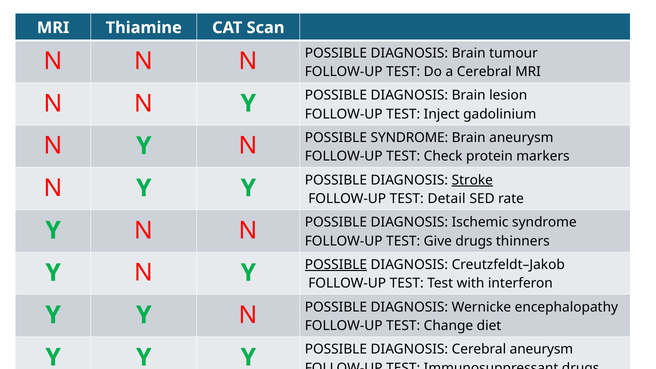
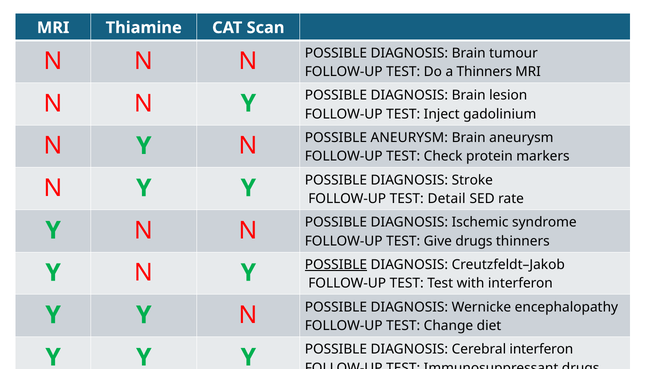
a Cerebral: Cerebral -> Thinners (484, 72)
POSSIBLE SYNDROME: SYNDROME -> ANEURYSM (409, 138)
Stroke underline: present -> none (472, 180)
Cerebral aneurysm: aneurysm -> interferon (541, 349)
